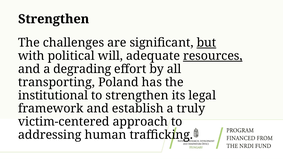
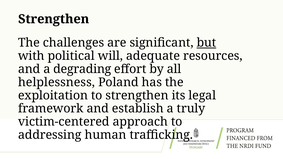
resources underline: present -> none (213, 56)
transporting: transporting -> helplessness (56, 82)
institutional: institutional -> exploitation (53, 95)
